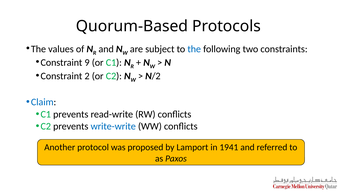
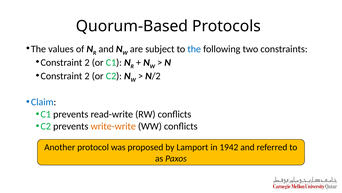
9: 9 -> 2 (87, 62)
write-write colour: blue -> orange (113, 126)
1941: 1941 -> 1942 (229, 147)
